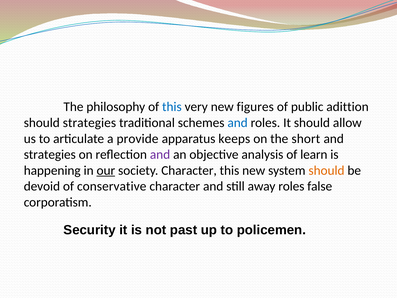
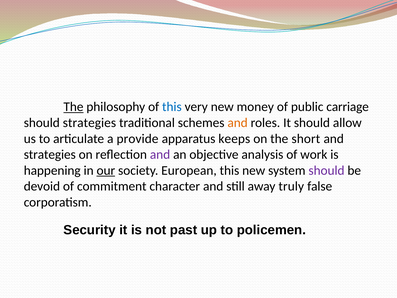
The underline: none -> present (73, 107)
figures: figures -> money (255, 107)
adittion: adittion -> carriage (348, 107)
and colour: blue -> orange (238, 123)
learn: learn -> work (314, 154)
society Character: Character -> European (189, 170)
should colour: orange -> purple (326, 170)
conservative: conservative -> commitment (112, 186)
away roles: roles -> truly (291, 186)
